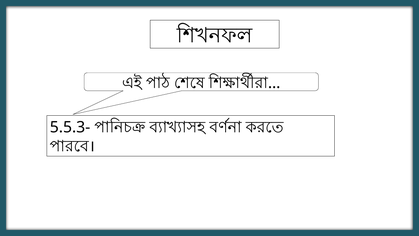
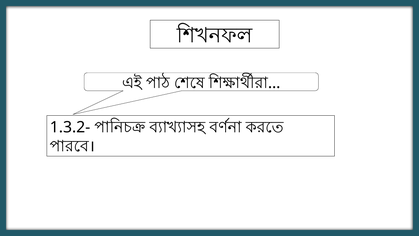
5.5.3-: 5.5.3- -> 1.3.2- (70, 128)
